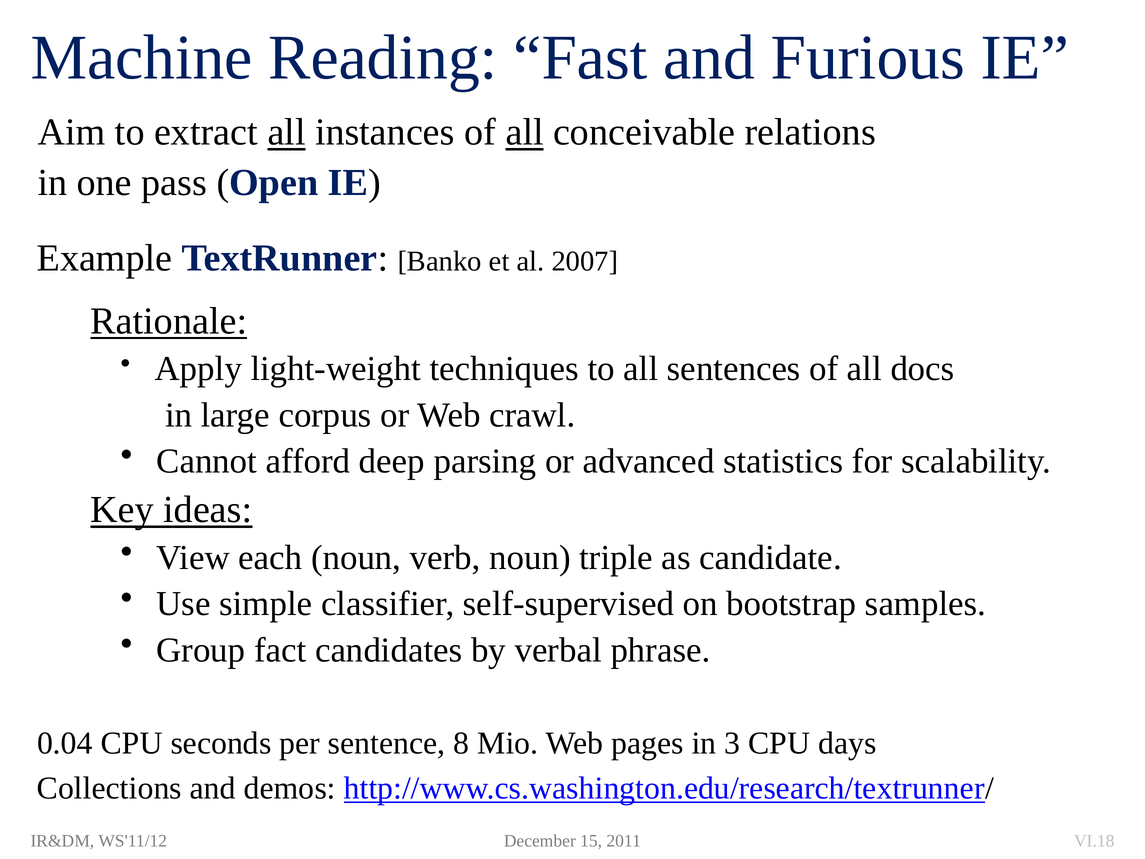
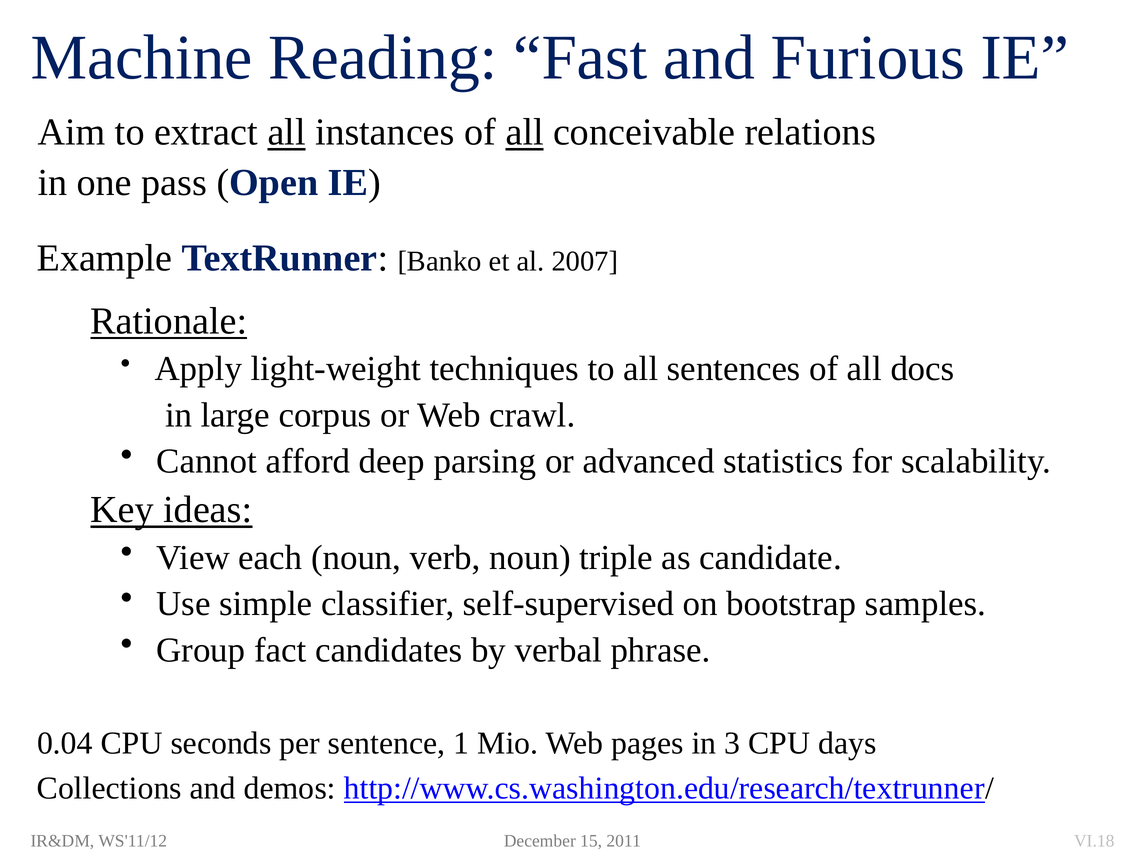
8: 8 -> 1 (461, 743)
